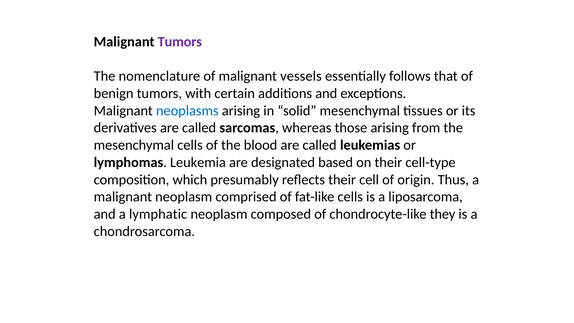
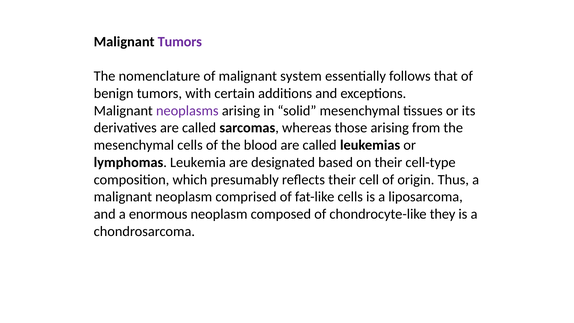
vessels: vessels -> system (301, 76)
neoplasms colour: blue -> purple (187, 111)
lymphatic: lymphatic -> enormous (158, 214)
